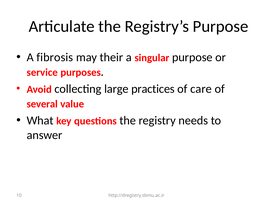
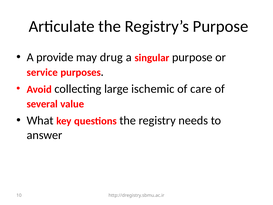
fibrosis: fibrosis -> provide (55, 57)
their: their -> drug (111, 57)
practices: practices -> ischemic (153, 89)
